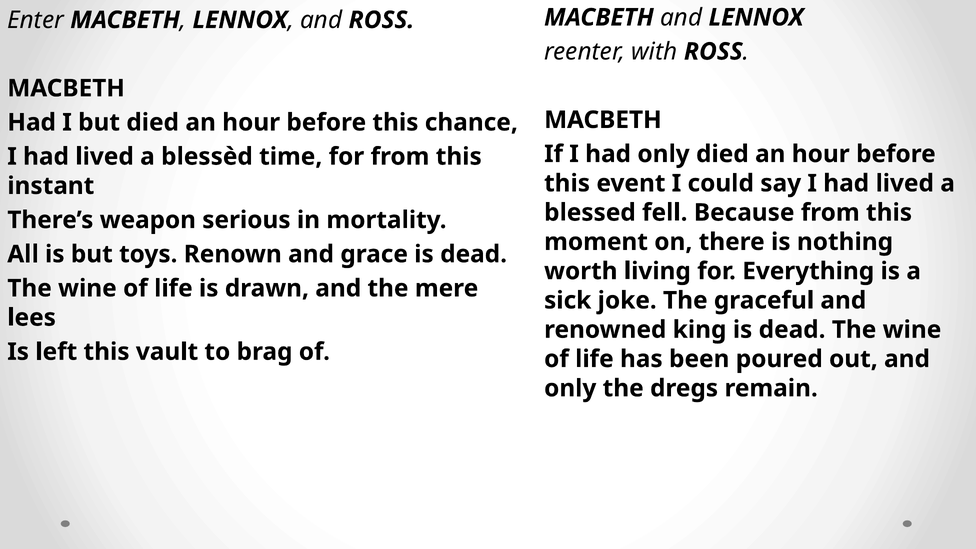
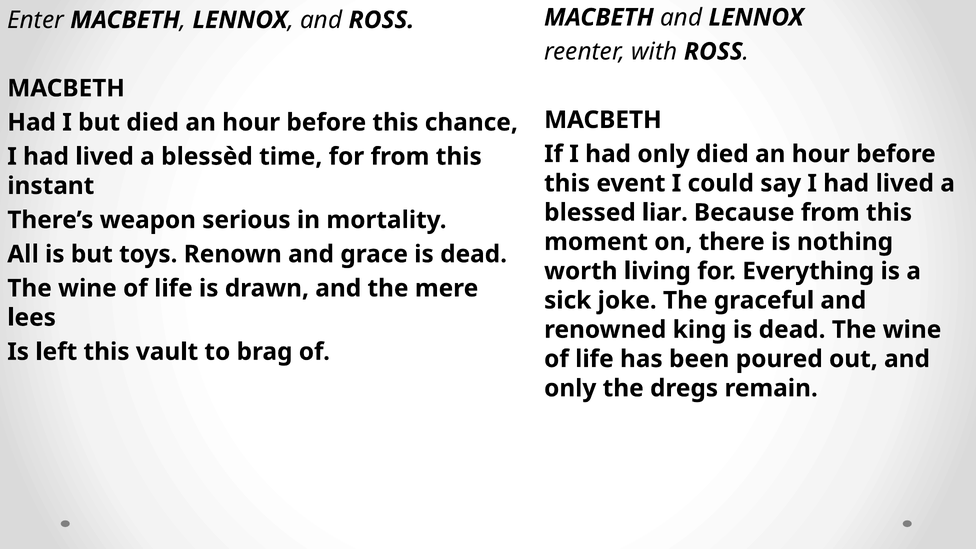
fell: fell -> liar (665, 213)
